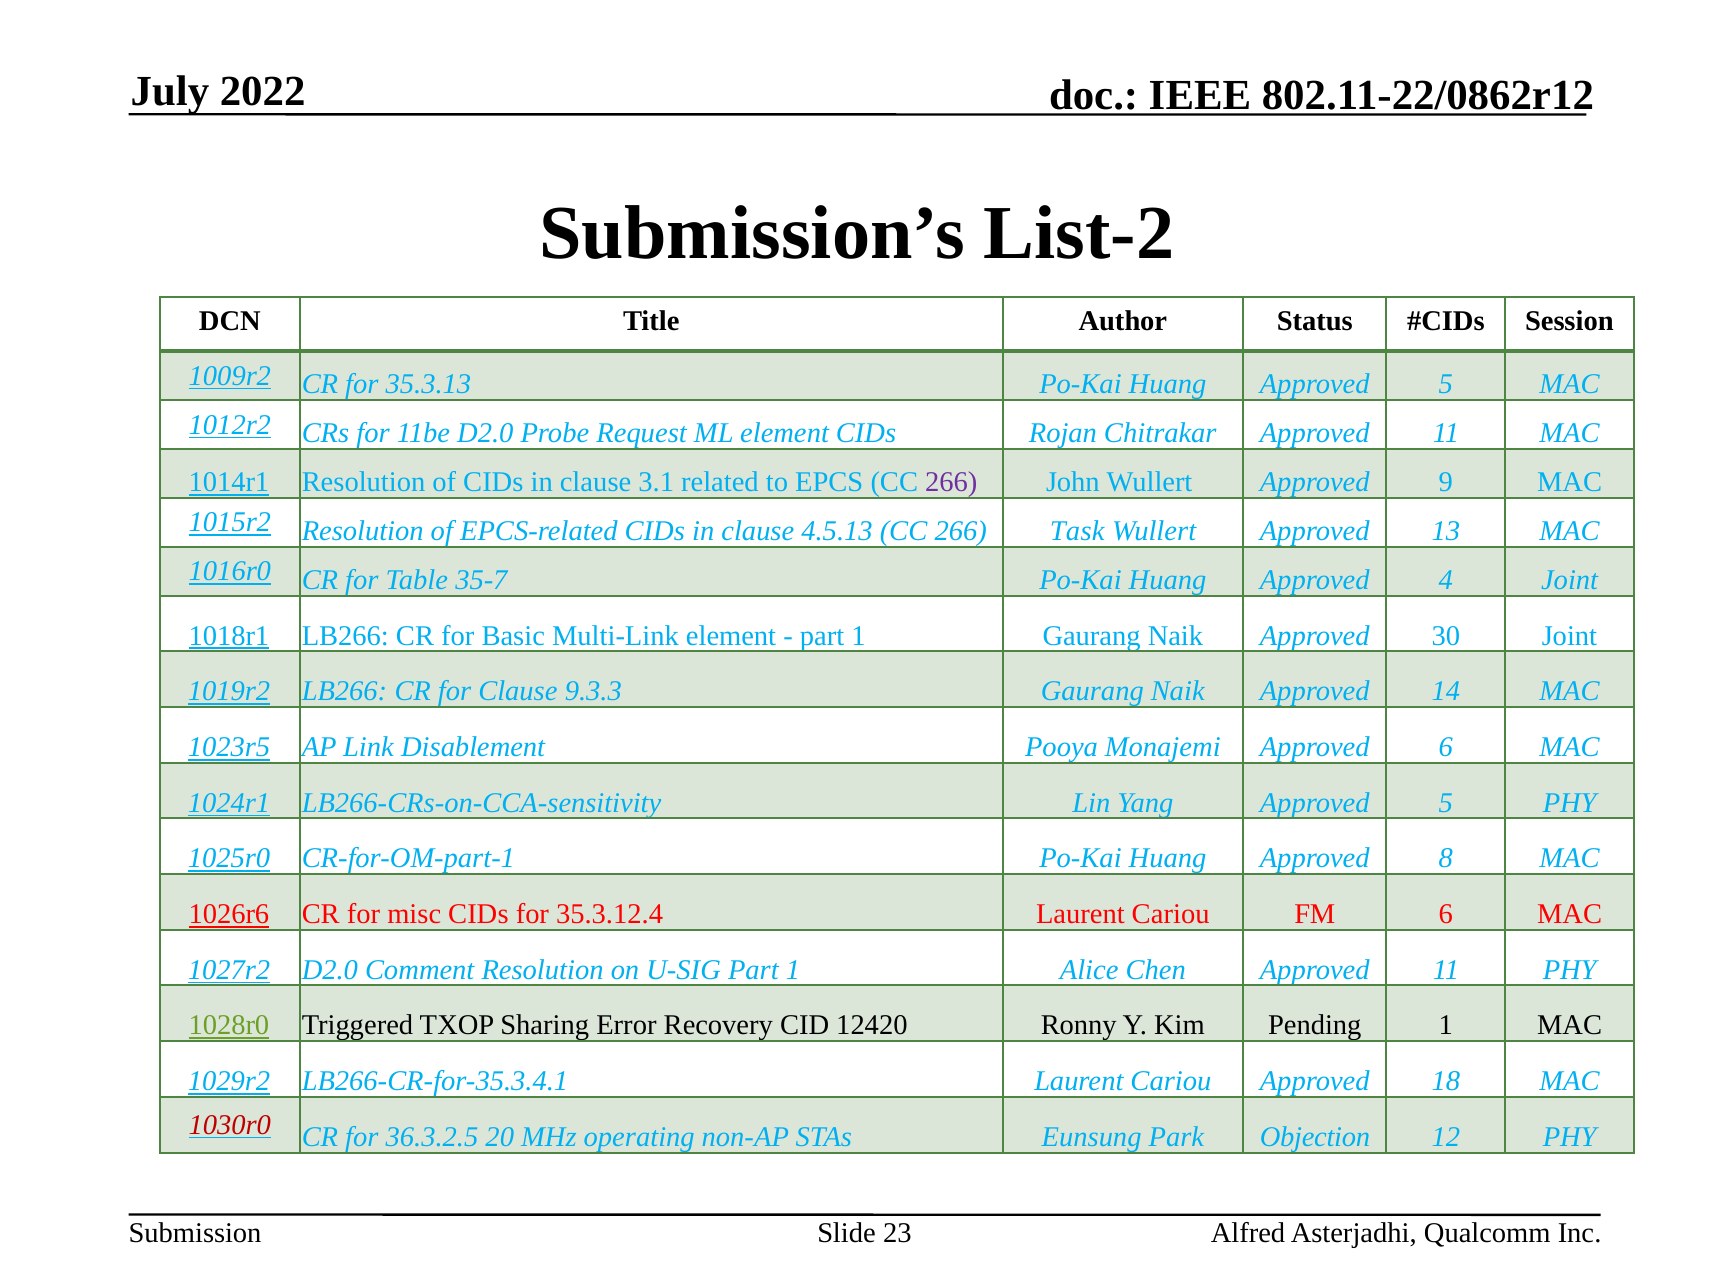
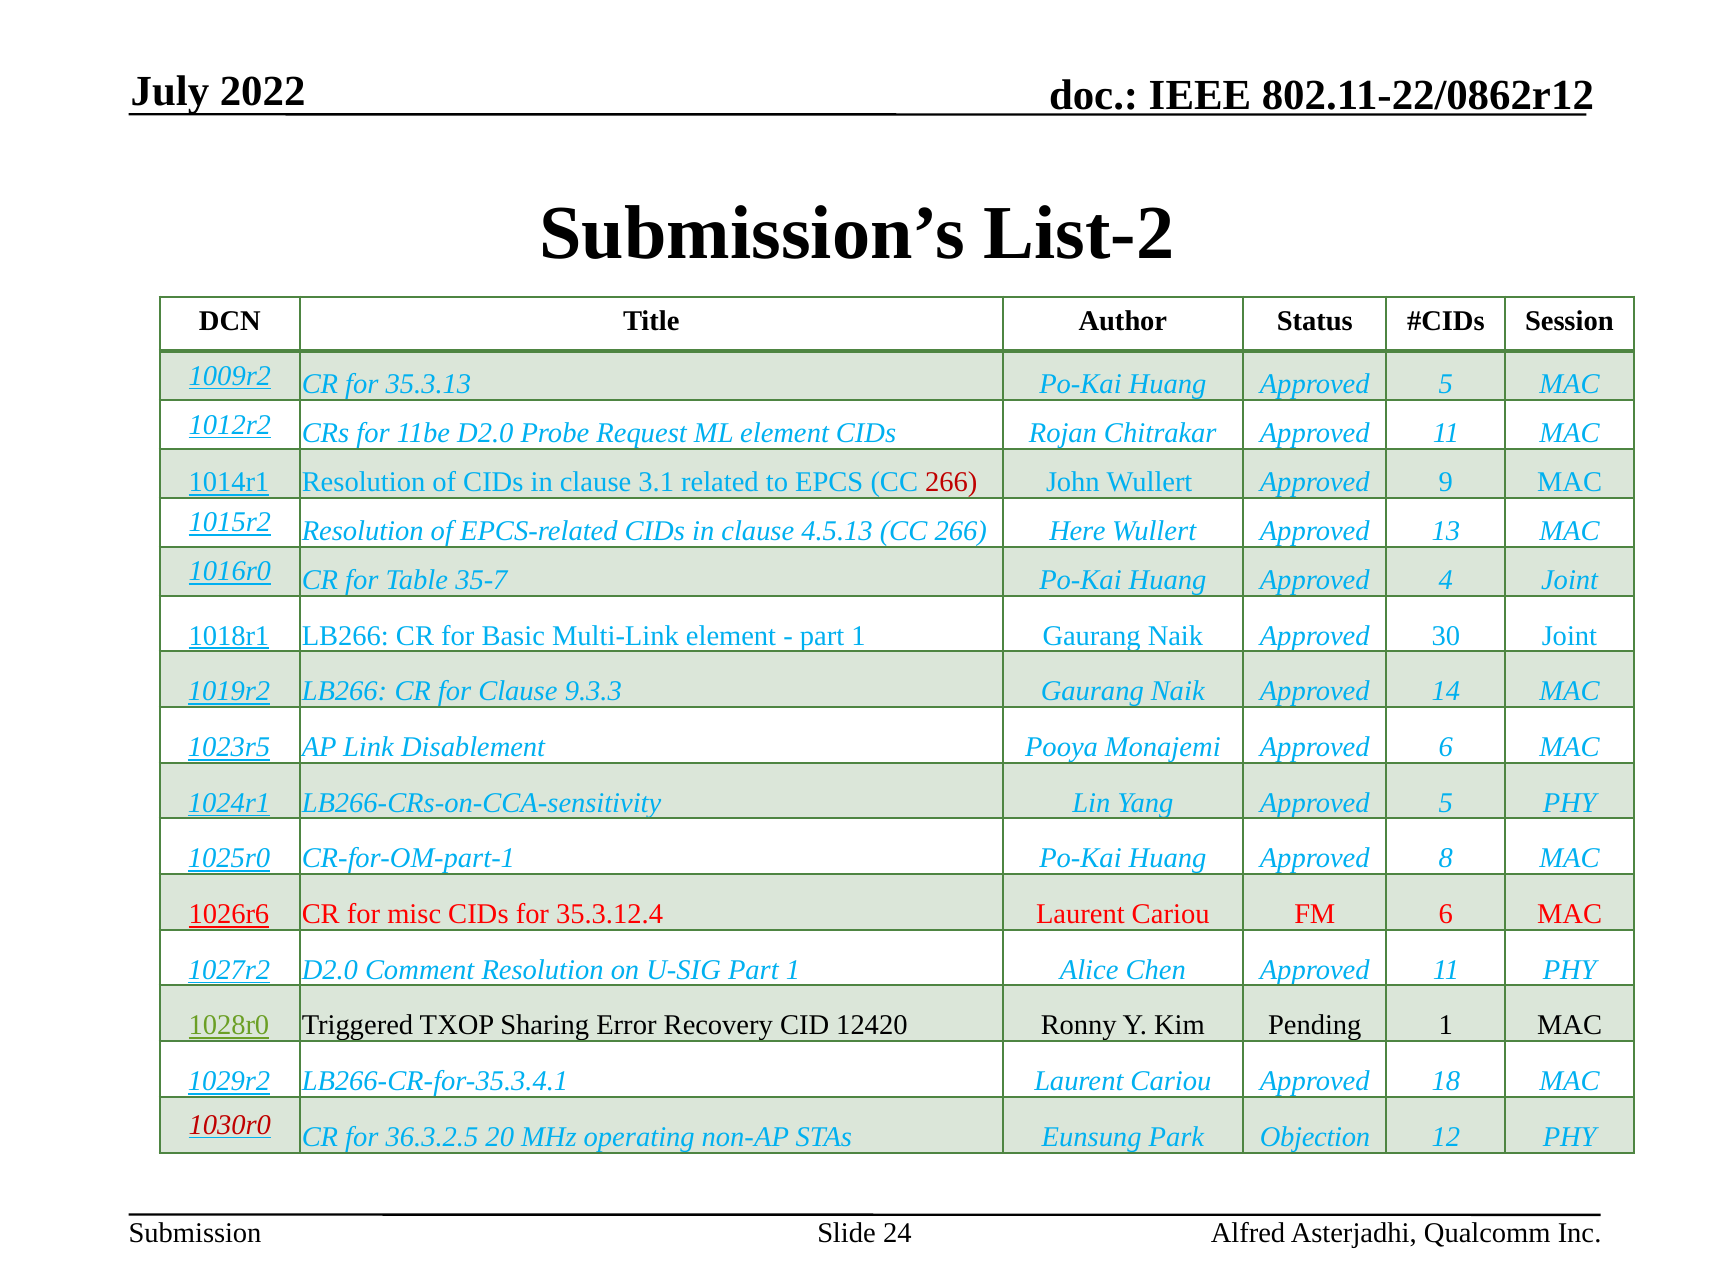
266 colour: purple -> red (951, 482)
Task: Task -> Here (1077, 531)
23: 23 -> 24 (897, 1234)
